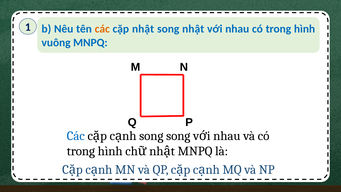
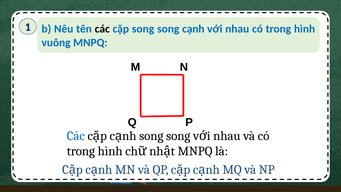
các colour: orange -> black (102, 29)
cặp nhật: nhật -> song (143, 29)
song nhật: nhật -> cạnh (193, 29)
